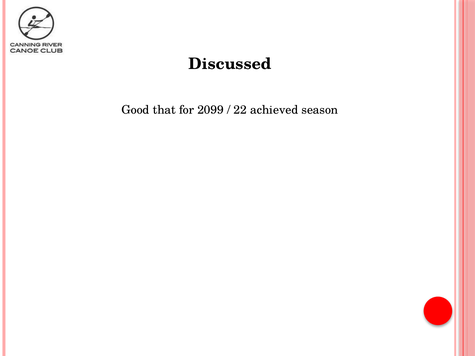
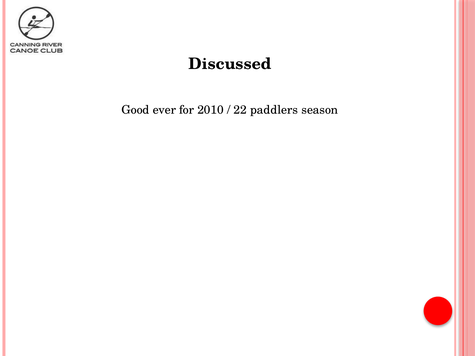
that: that -> ever (164, 110)
2099: 2099 -> 2010 (211, 110)
achieved: achieved -> paddlers (274, 110)
